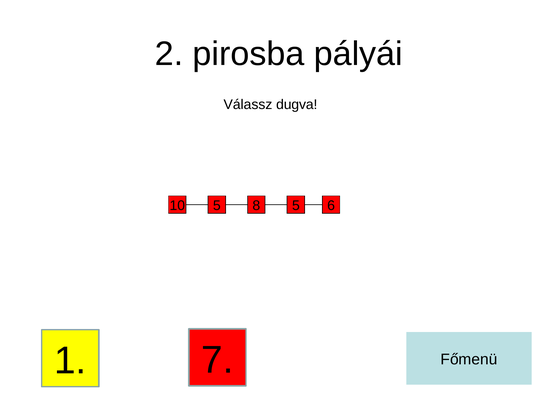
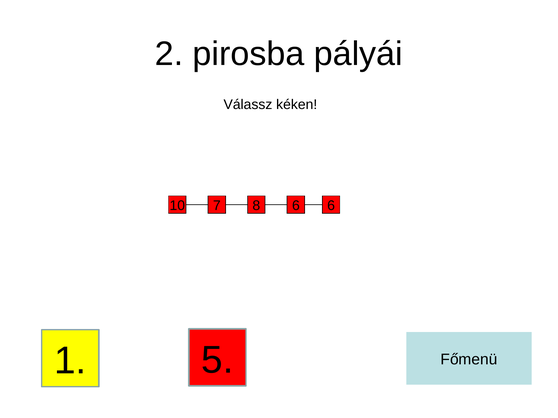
dugva: dugva -> kéken (297, 105)
10 5: 5 -> 7 (217, 206)
8 5: 5 -> 6 (296, 206)
7: 7 -> 5 (217, 360)
